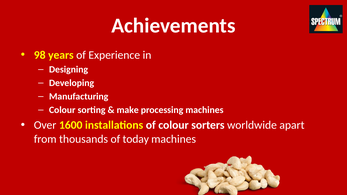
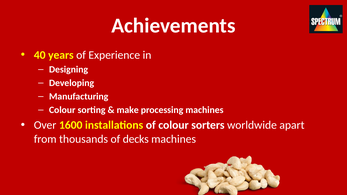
98: 98 -> 40 (40, 55)
today: today -> decks (136, 139)
